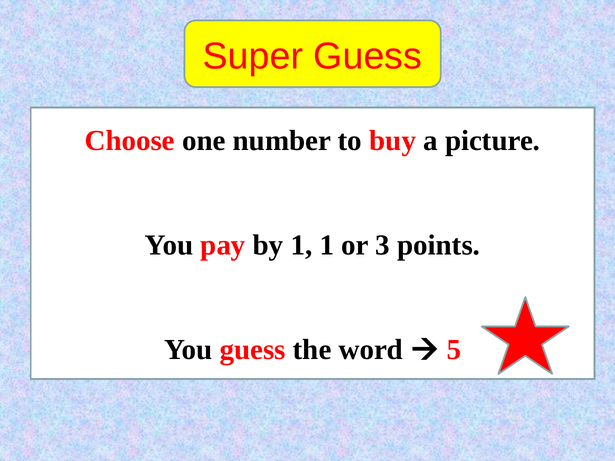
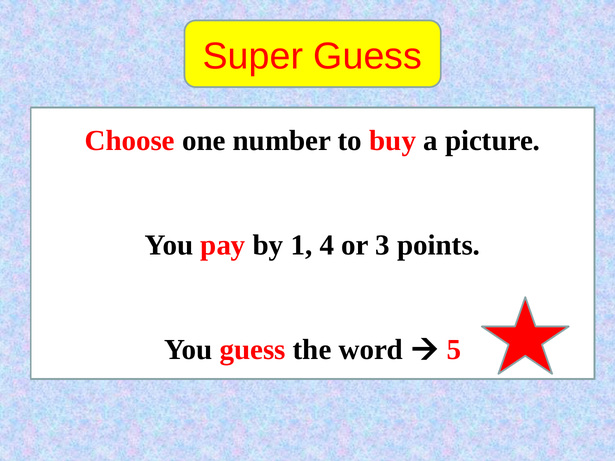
1 1: 1 -> 4 (327, 245)
